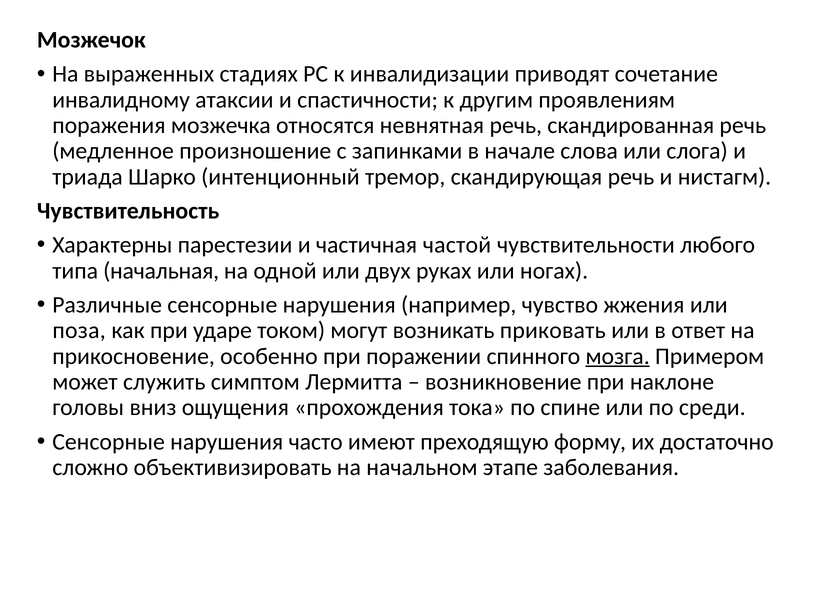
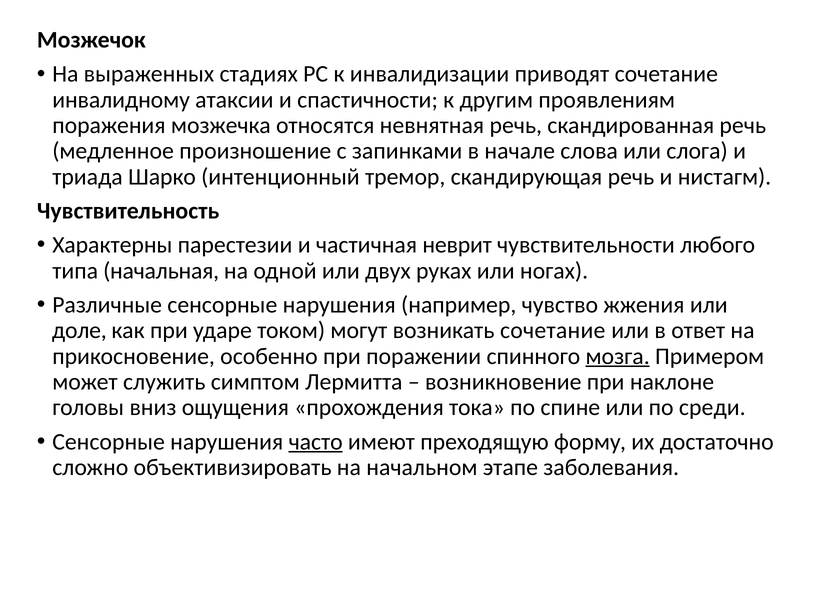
частой: частой -> неврит (457, 245)
поза: поза -> доле (79, 331)
возникать приковать: приковать -> сочетание (553, 331)
часто underline: none -> present (316, 442)
